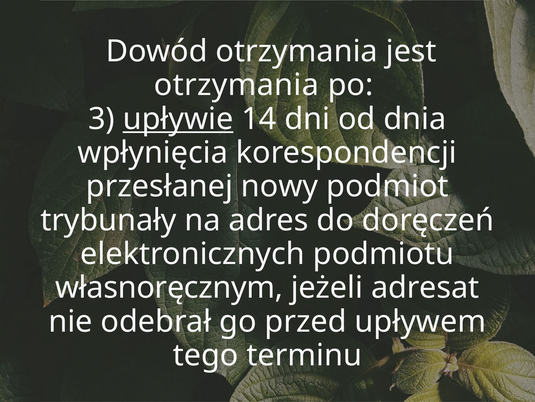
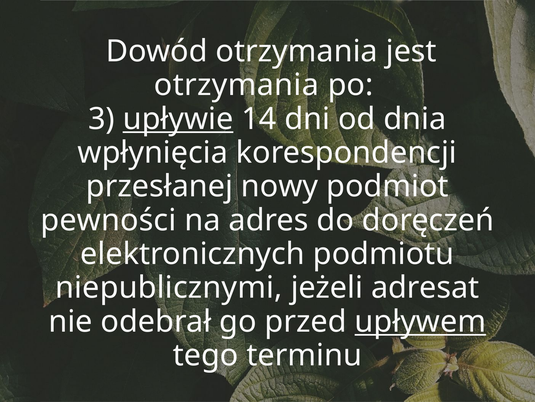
trybunały: trybunały -> pewności (108, 220)
własnoręcznym: własnoręcznym -> niepublicznymi (169, 287)
upływem underline: none -> present (420, 321)
